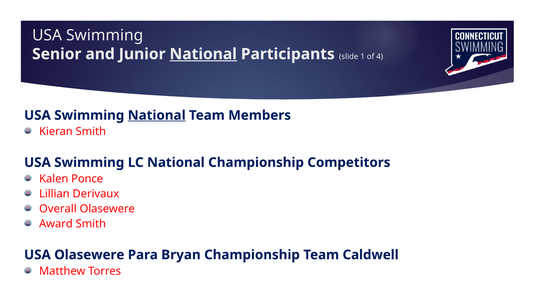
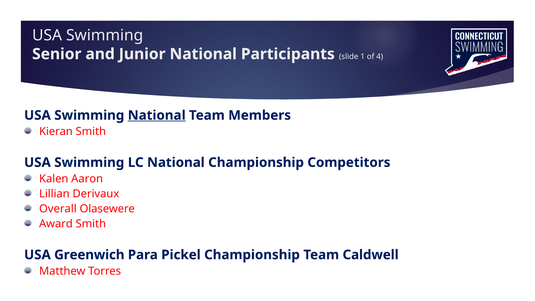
National underline: present -> none (203, 54)
Ponce: Ponce -> Aaron (87, 179)
USA Olasewere: Olasewere -> Greenwich (89, 255)
Bryan: Bryan -> Pickel (181, 255)
